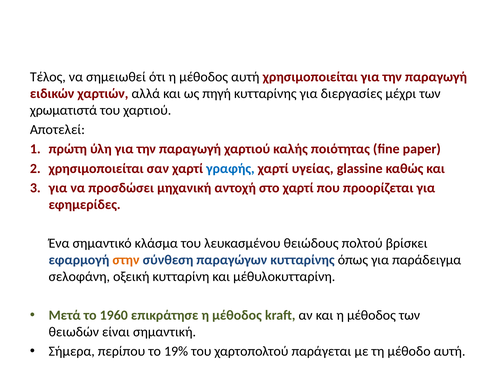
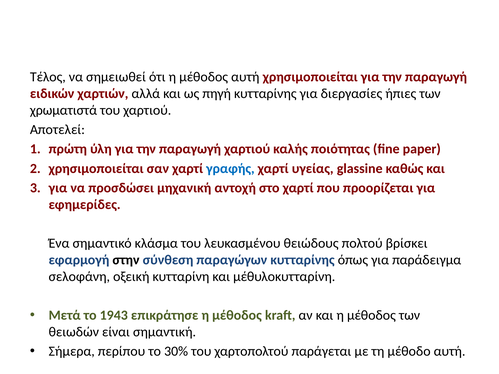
μέχρι: μέχρι -> ήπιες (401, 94)
στην colour: orange -> black (126, 260)
1960: 1960 -> 1943 (114, 316)
19%: 19% -> 30% (176, 352)
